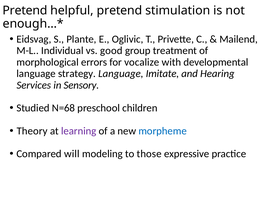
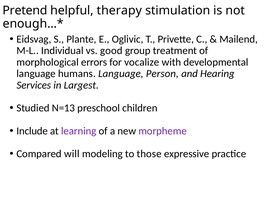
helpful pretend: pretend -> therapy (119, 11)
strategy: strategy -> humans (77, 74)
Imitate: Imitate -> Person (162, 74)
Sensory: Sensory -> Largest (81, 85)
N=68: N=68 -> N=13 (63, 108)
Theory: Theory -> Include (32, 131)
morpheme colour: blue -> purple (163, 131)
